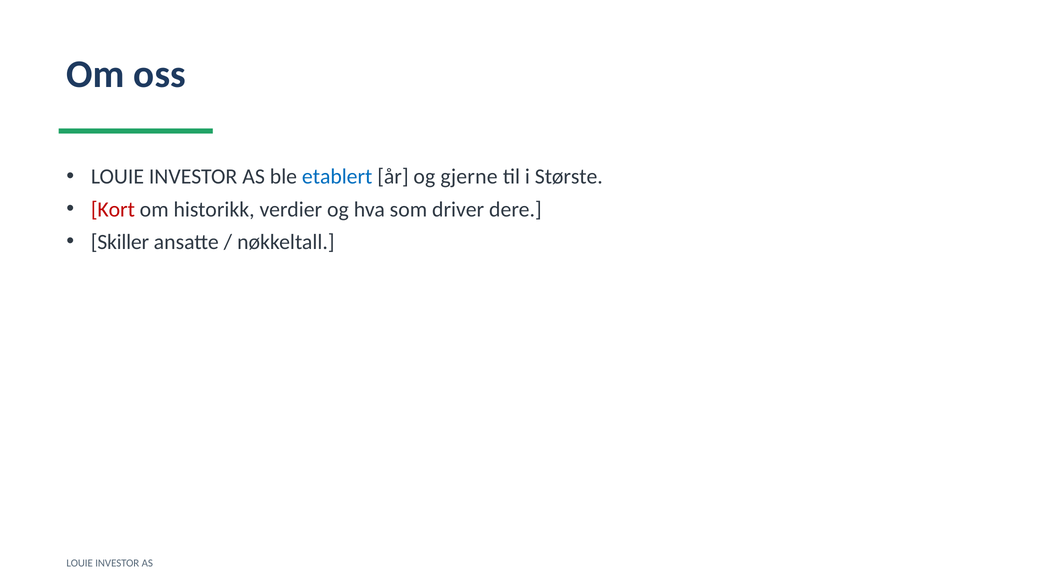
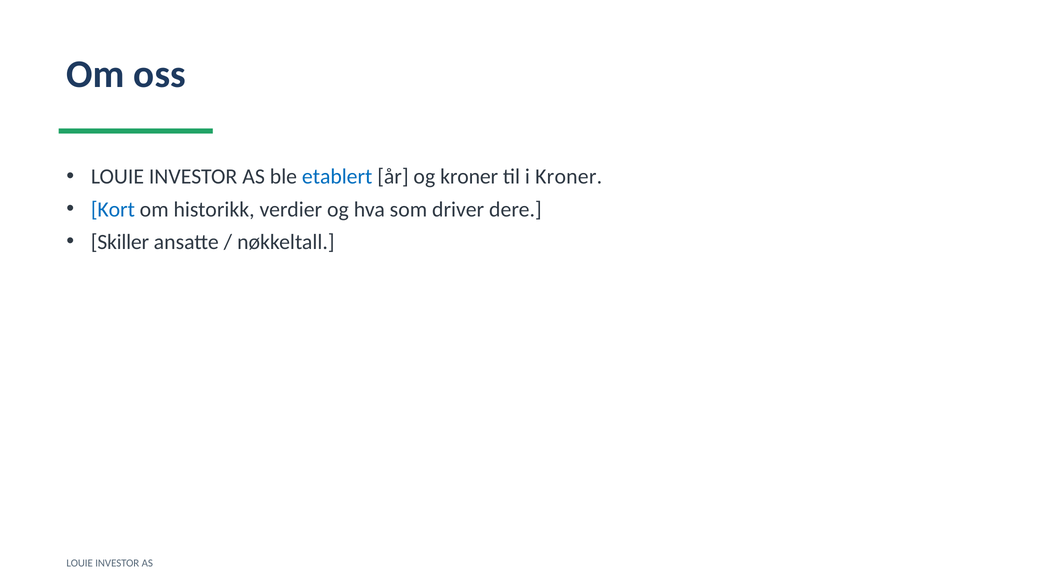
og gjerne: gjerne -> kroner (469, 177)
i Største: Største -> Kroner (569, 177)
Kort colour: red -> blue (113, 209)
